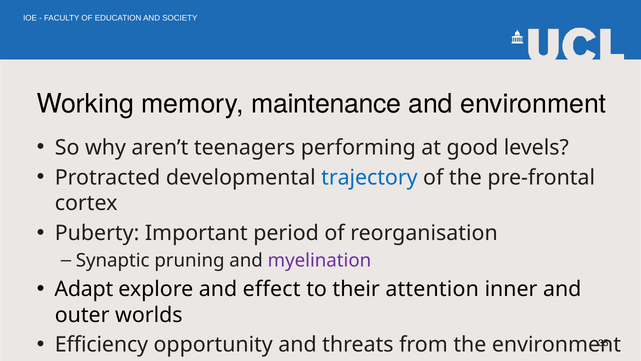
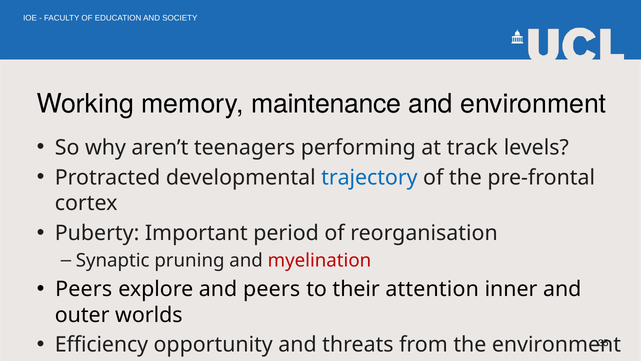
good: good -> track (472, 147)
myelination colour: purple -> red (319, 260)
Adapt: Adapt -> Peers (84, 289)
and effect: effect -> peers (272, 289)
